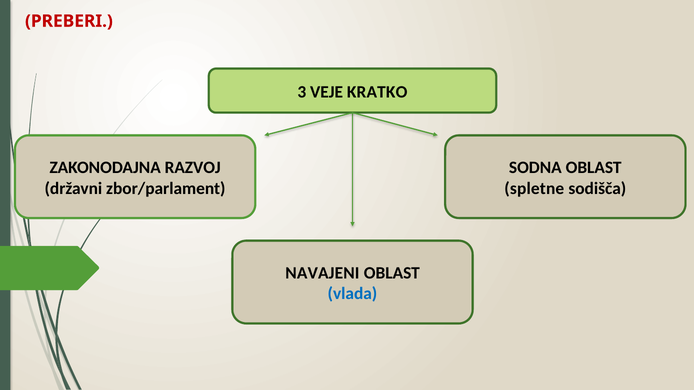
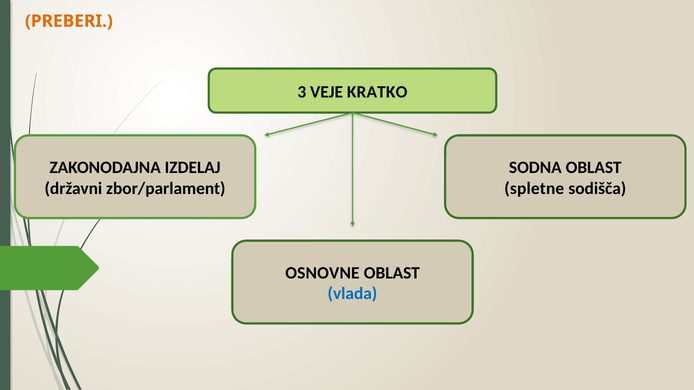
PREBERI colour: red -> orange (69, 21)
RAZVOJ: RAZVOJ -> IZDELAJ (193, 168)
NAVAJENI: NAVAJENI -> OSNOVNE (322, 273)
